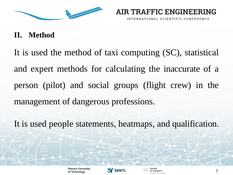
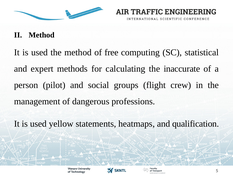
taxi: taxi -> free (112, 52)
people: people -> yellow (61, 123)
